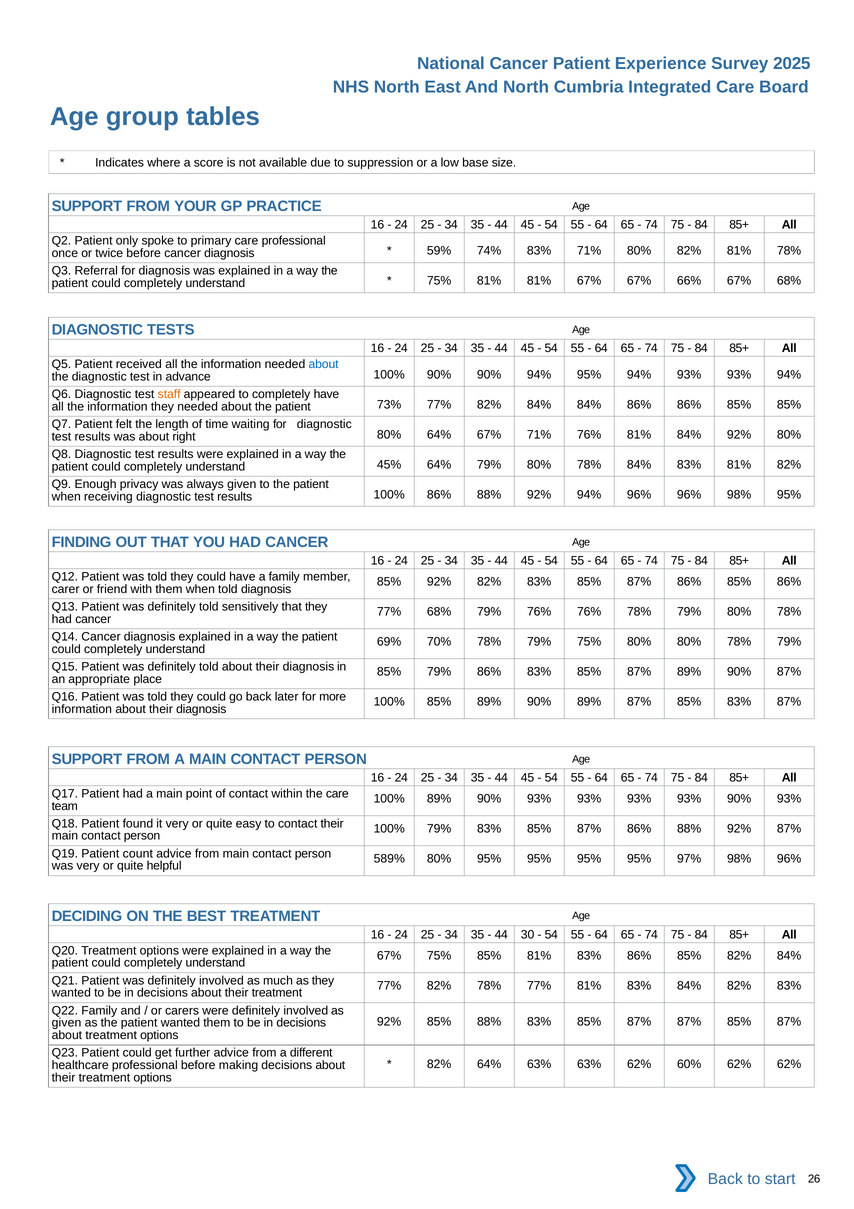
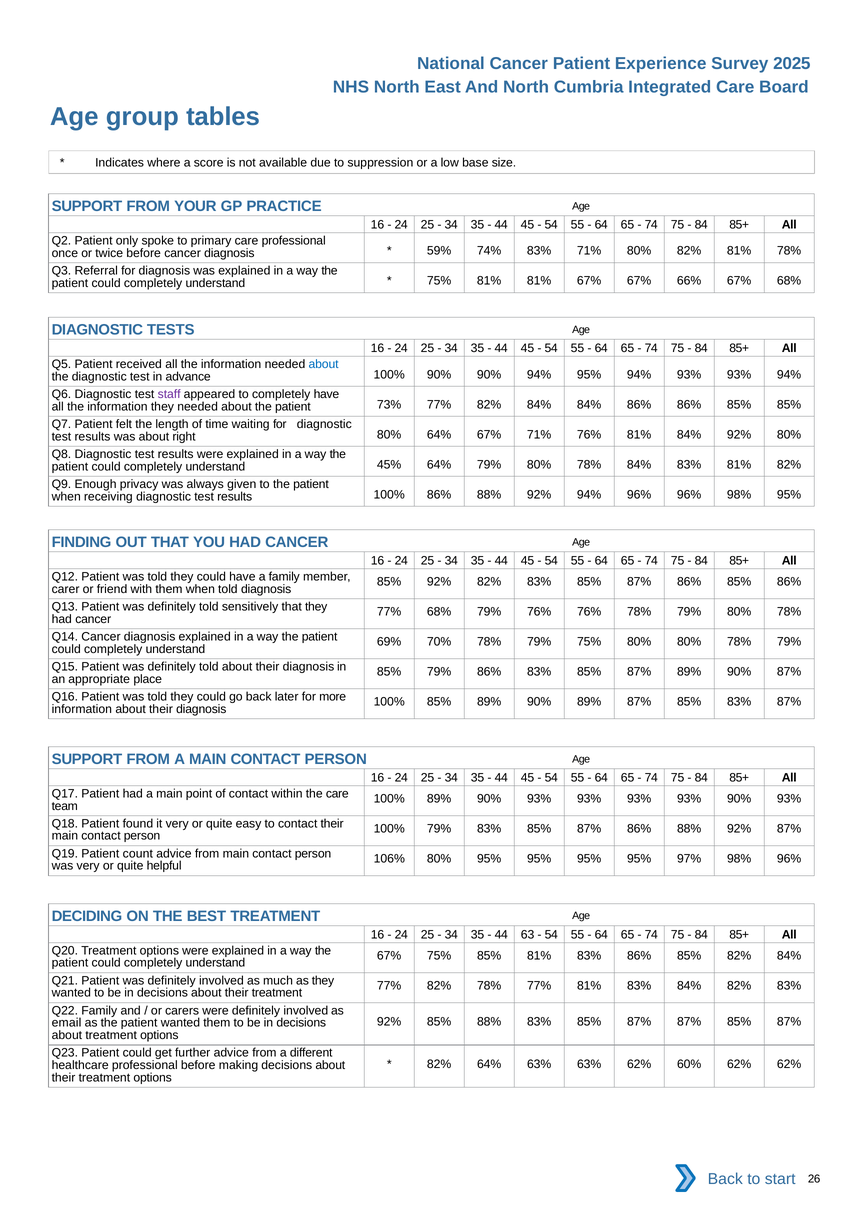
staff colour: orange -> purple (169, 394)
589%: 589% -> 106% (389, 858)
30: 30 -> 63 (528, 934)
given: given -> email (67, 1022)
